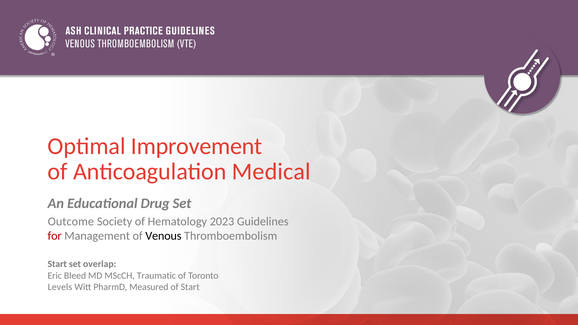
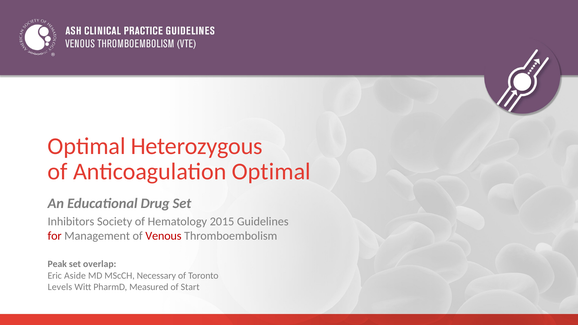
Improvement: Improvement -> Heterozygous (197, 146)
Anticoagulation Medical: Medical -> Optimal (271, 171)
Outcome: Outcome -> Inhibitors (71, 222)
2023: 2023 -> 2015 (222, 222)
Venous colour: black -> red (163, 236)
Start: Start -> Peak (57, 264)
Bleed: Bleed -> Aside (75, 276)
Traumatic: Traumatic -> Necessary (156, 276)
